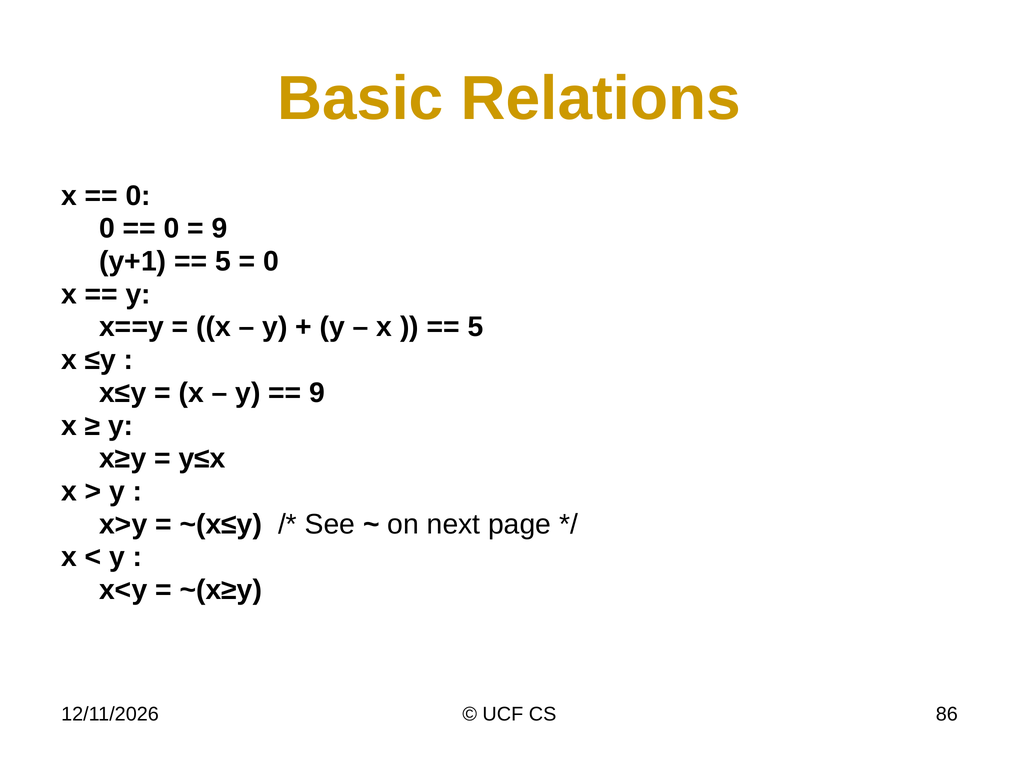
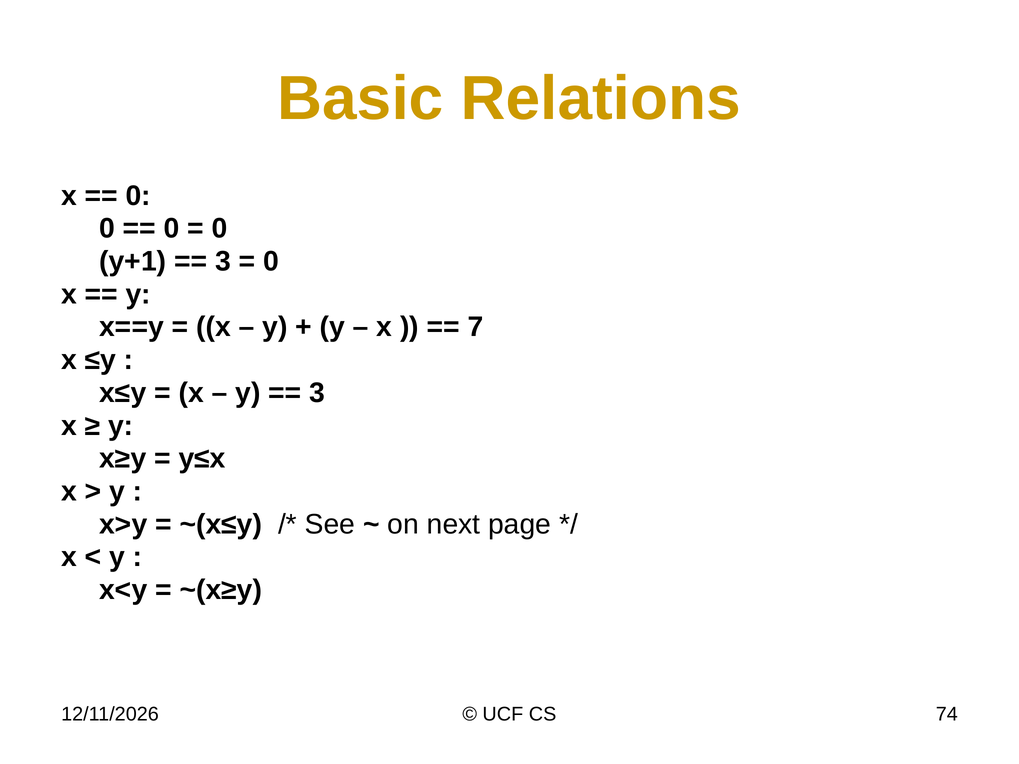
9: 9 -> 0 (220, 229)
5: 5 -> 3 (223, 262)
5: 5 -> 7 (476, 327)
9: 9 -> 3 (317, 393)
86: 86 -> 74 (947, 714)
